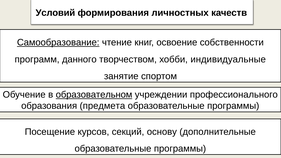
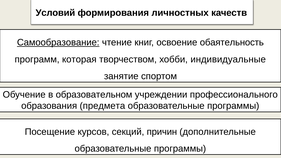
собственности: собственности -> обаятельность (232, 42)
данного: данного -> которая (79, 59)
образовательном underline: present -> none (94, 95)
основу: основу -> причин (162, 132)
